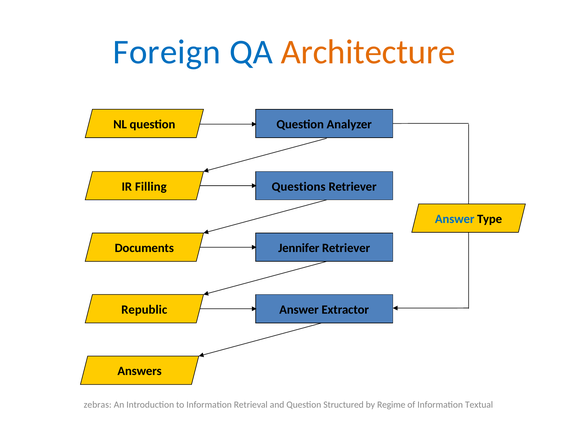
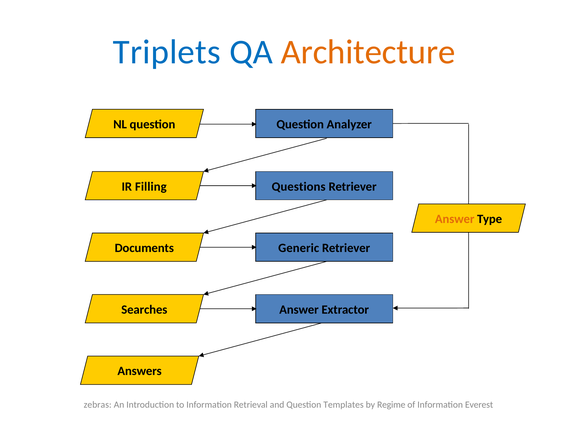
Foreign: Foreign -> Triplets (167, 52)
Answer colour: blue -> orange (455, 219)
Jennifer: Jennifer -> Generic (299, 248)
Republic: Republic -> Searches (144, 310)
Structured: Structured -> Templates (343, 405)
Textual: Textual -> Everest (479, 405)
